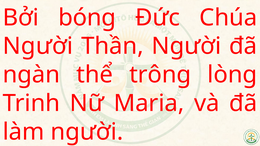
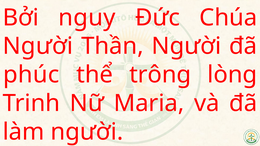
bóng: bóng -> nguy (87, 18)
ngàn: ngàn -> phúc (31, 75)
